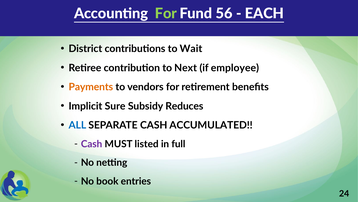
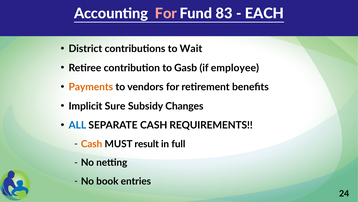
For colour: light green -> pink (166, 14)
56: 56 -> 83 (224, 14)
Next: Next -> Gasb (186, 68)
Reduces: Reduces -> Changes (184, 106)
ACCUMULATED: ACCUMULATED -> REQUIREMENTS (211, 125)
Cash colour: purple -> orange (92, 144)
listed: listed -> result (147, 144)
